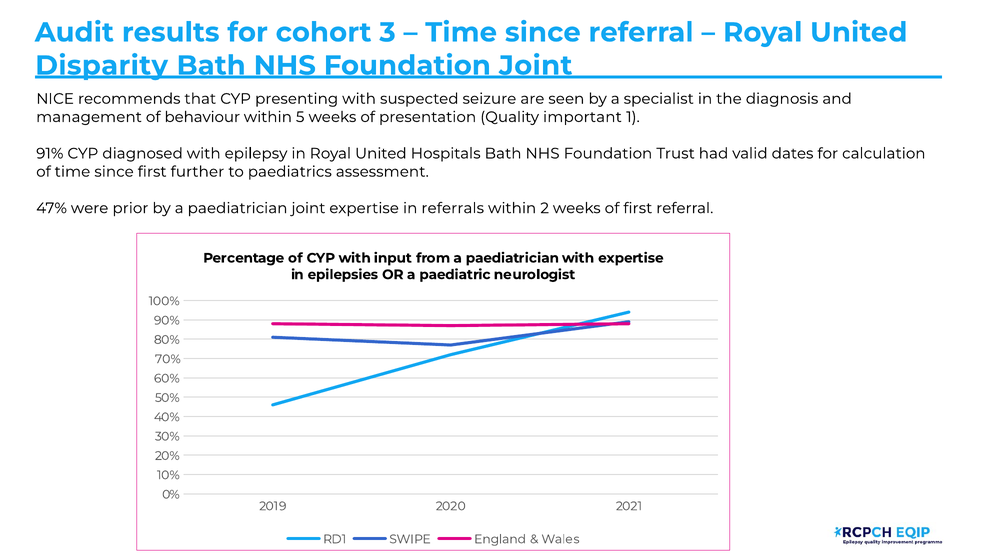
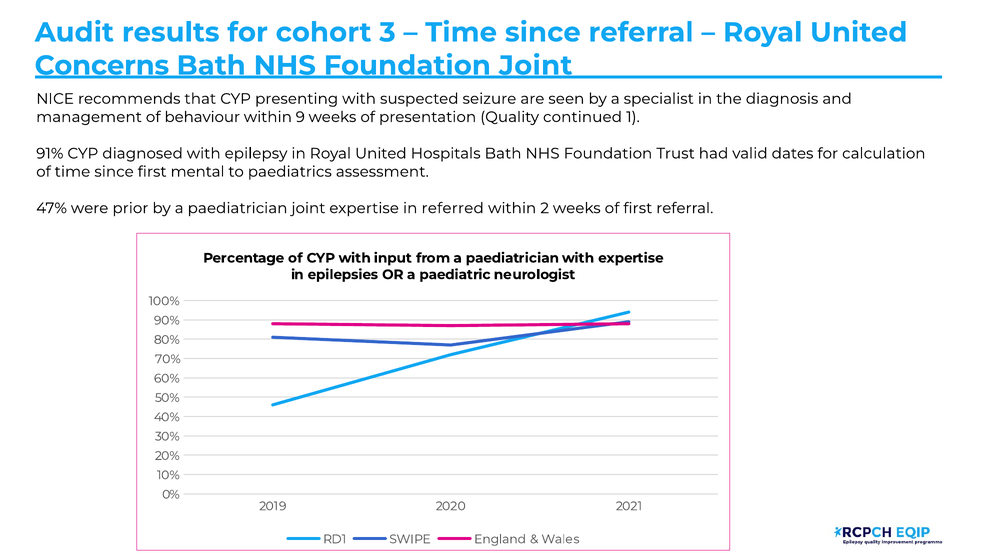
Disparity: Disparity -> Concerns (102, 66)
5: 5 -> 9 (300, 117)
important: important -> continued (582, 117)
further: further -> mental (198, 172)
referrals: referrals -> referred (453, 208)
